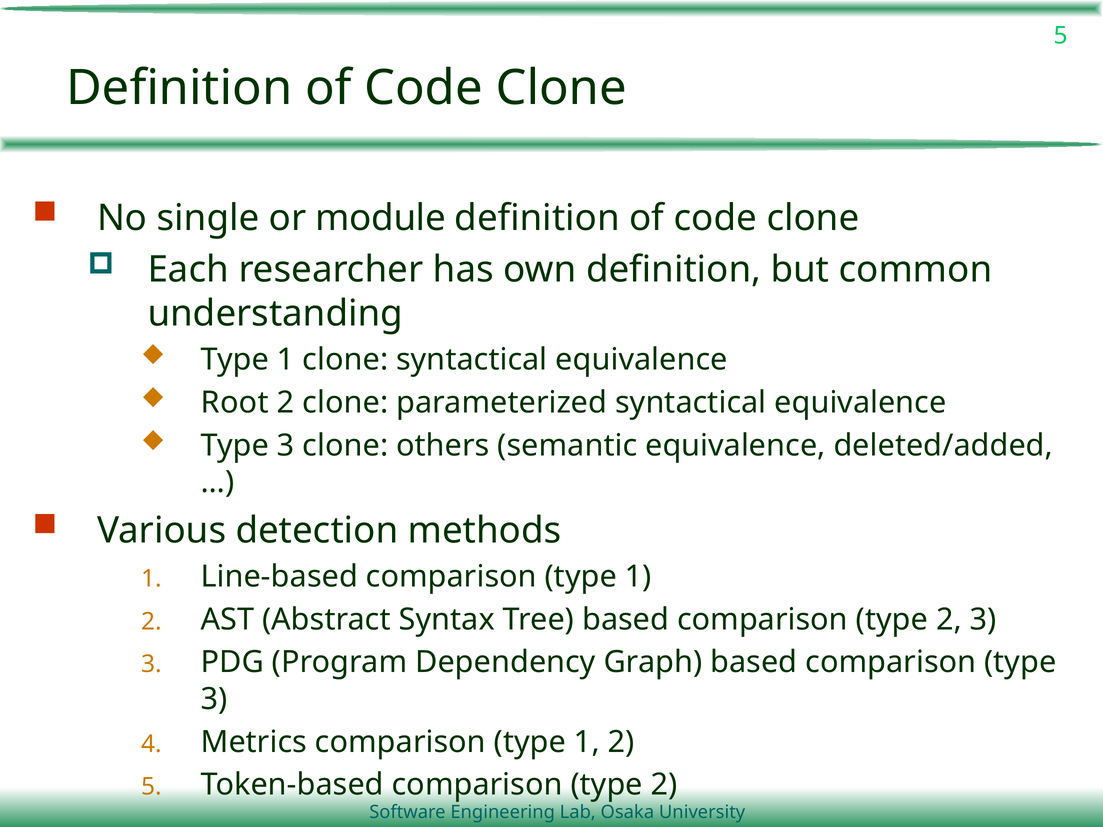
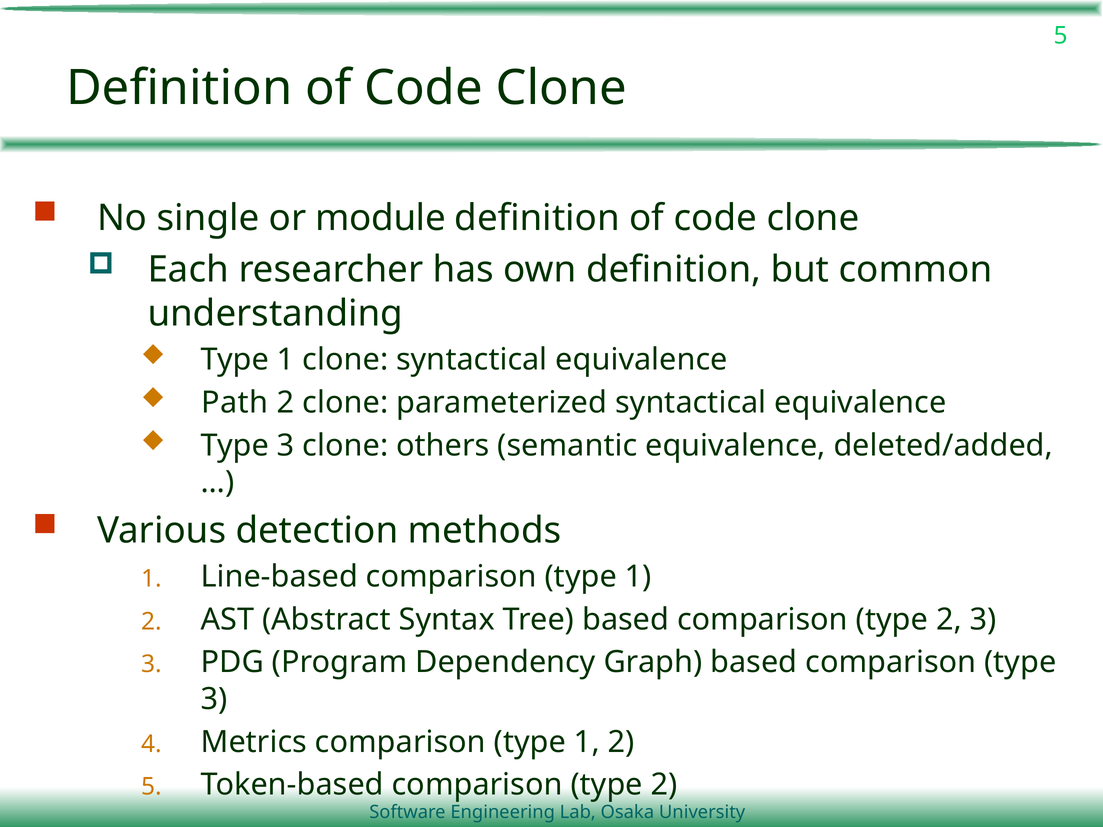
Root: Root -> Path (235, 403)
